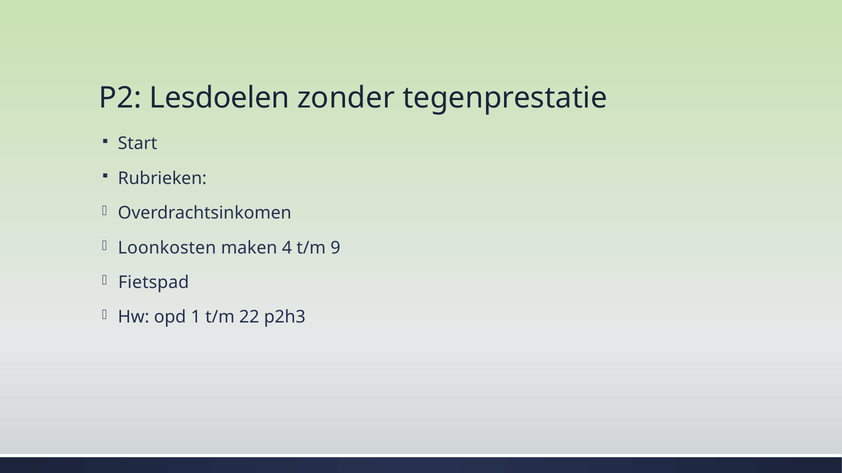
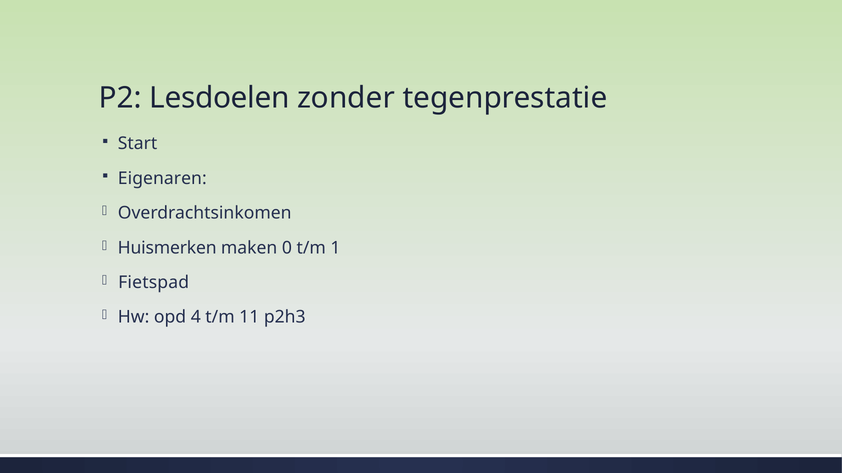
Rubrieken: Rubrieken -> Eigenaren (162, 179)
Loonkosten: Loonkosten -> Huismerken (167, 248)
4: 4 -> 0 (287, 248)
9: 9 -> 1 (335, 248)
1: 1 -> 4 (196, 318)
22: 22 -> 11 (249, 318)
